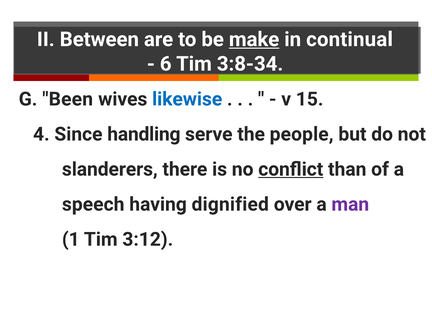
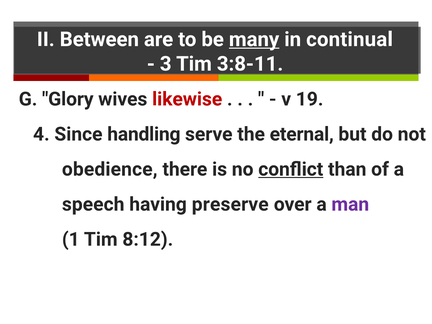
make: make -> many (254, 39)
6: 6 -> 3 (166, 64)
3:8-34: 3:8-34 -> 3:8-11 (250, 64)
Been: Been -> Glory (68, 99)
likewise colour: blue -> red (187, 99)
15: 15 -> 19 (310, 99)
people: people -> eternal (302, 134)
slanderers: slanderers -> obedience (110, 169)
dignified: dignified -> preserve (230, 204)
3:12: 3:12 -> 8:12 (148, 239)
